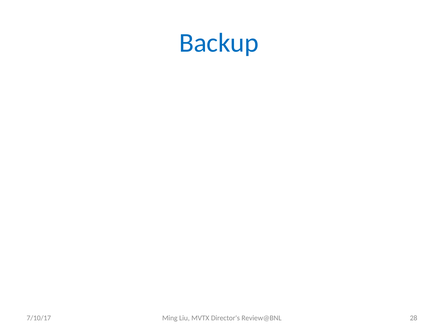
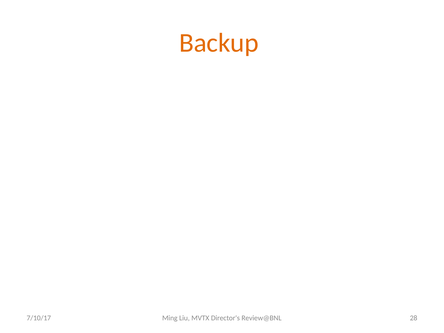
Backup colour: blue -> orange (219, 43)
